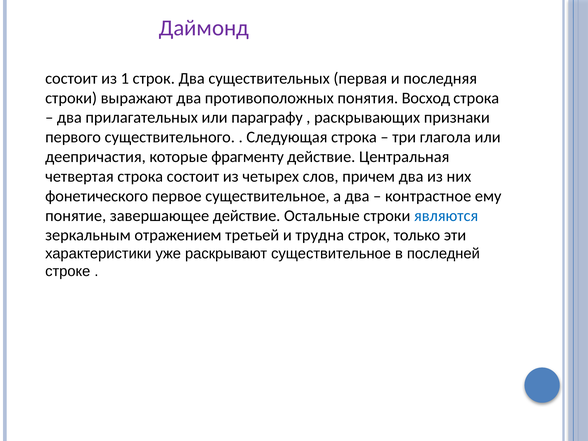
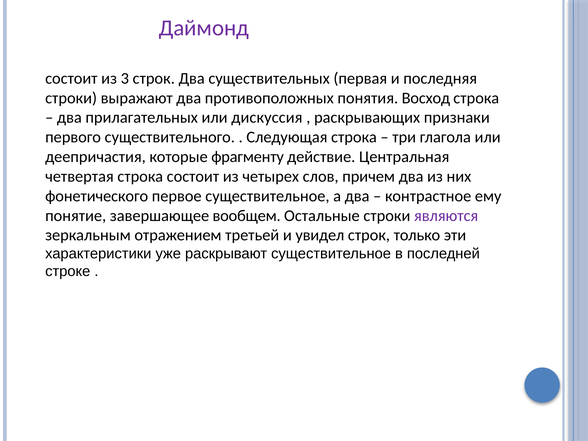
1: 1 -> 3 (125, 78)
параграфу: параграфу -> дискуссия (267, 118)
завершающее действие: действие -> вообщем (247, 216)
являются colour: blue -> purple (446, 216)
трудна: трудна -> увидел (320, 235)
